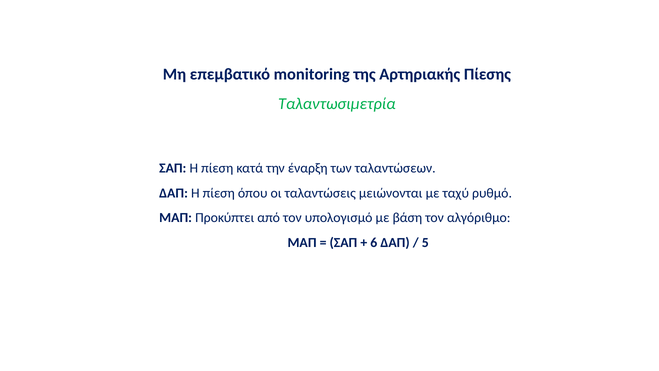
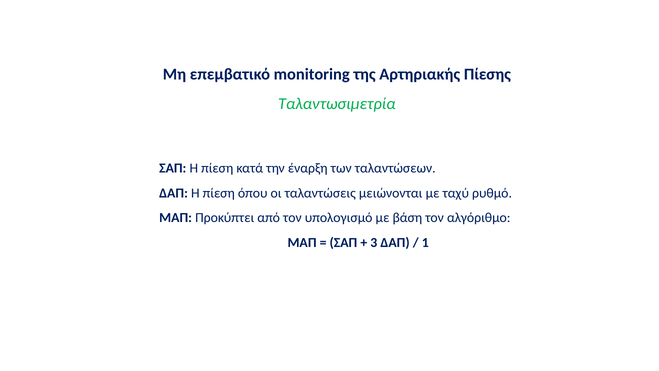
6: 6 -> 3 (374, 242)
5: 5 -> 1 (425, 242)
